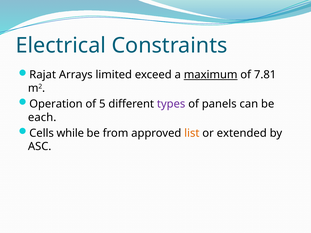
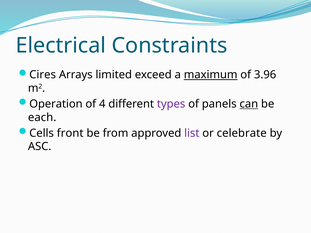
Rajat: Rajat -> Cires (43, 75)
7.81: 7.81 -> 3.96 (265, 75)
5: 5 -> 4 (102, 104)
can underline: none -> present (249, 104)
while: while -> front (70, 133)
list colour: orange -> purple (192, 133)
extended: extended -> celebrate (242, 133)
